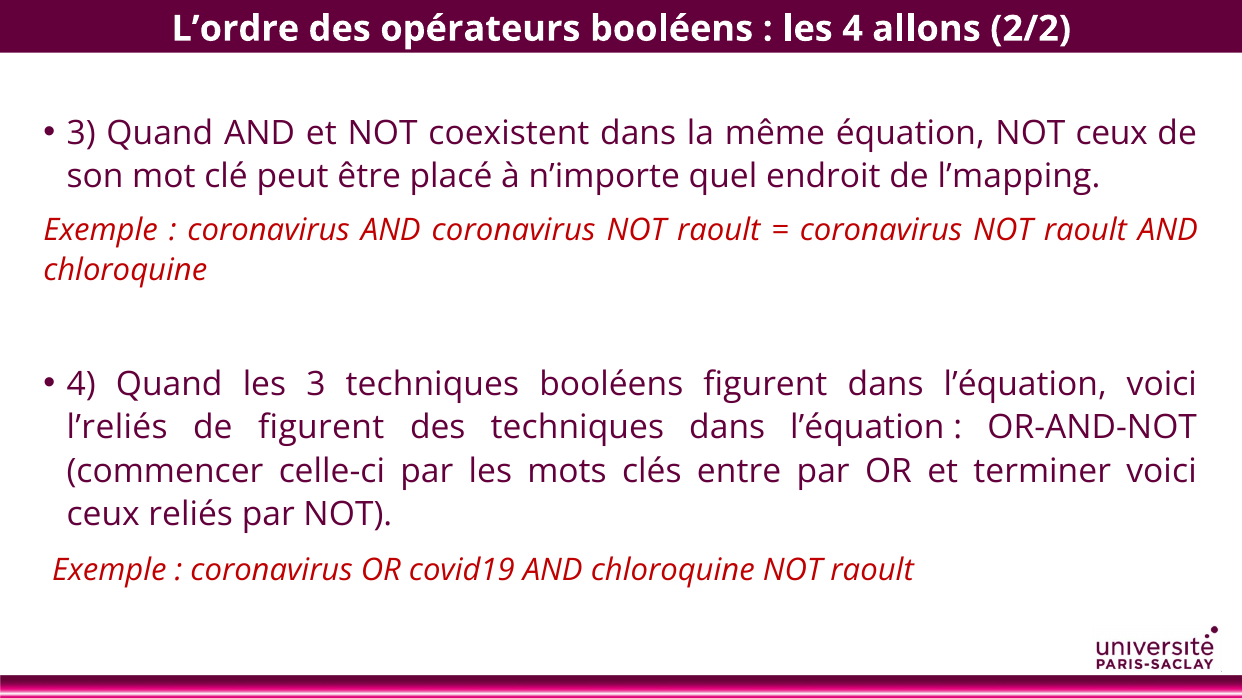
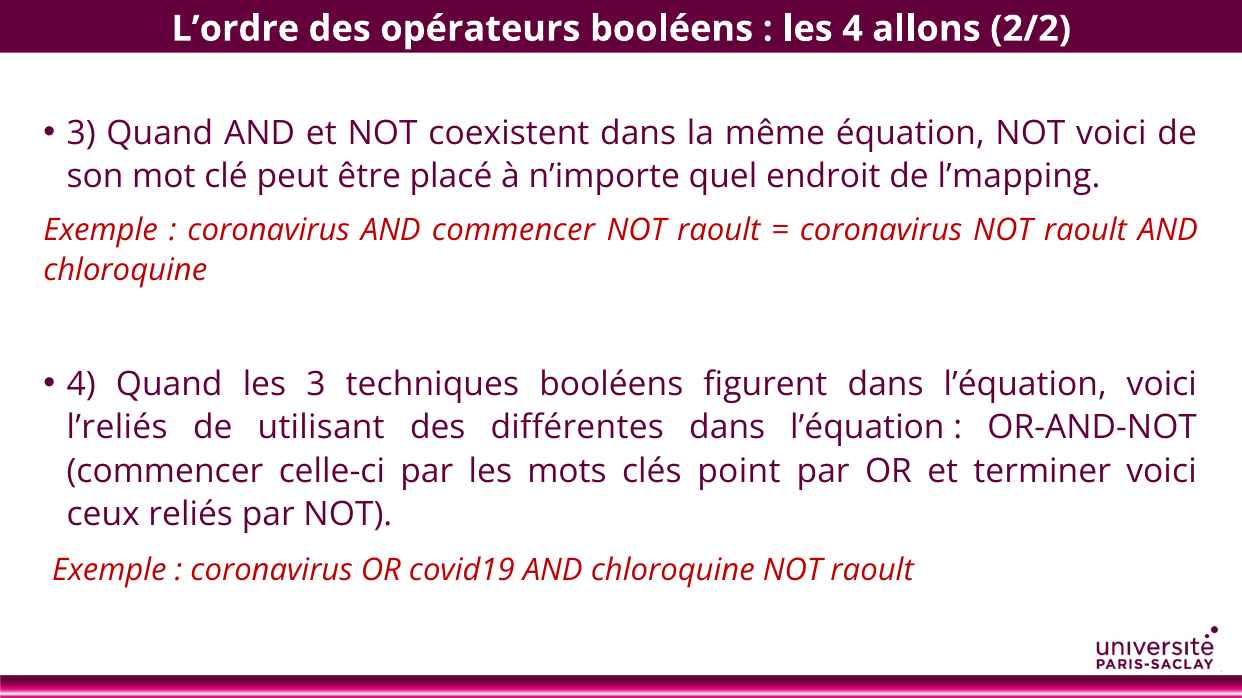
NOT ceux: ceux -> voici (1111, 133)
AND coronavirus: coronavirus -> commencer (514, 230)
de figurent: figurent -> utilisant (321, 428)
des techniques: techniques -> différentes (577, 428)
entre: entre -> point (739, 471)
